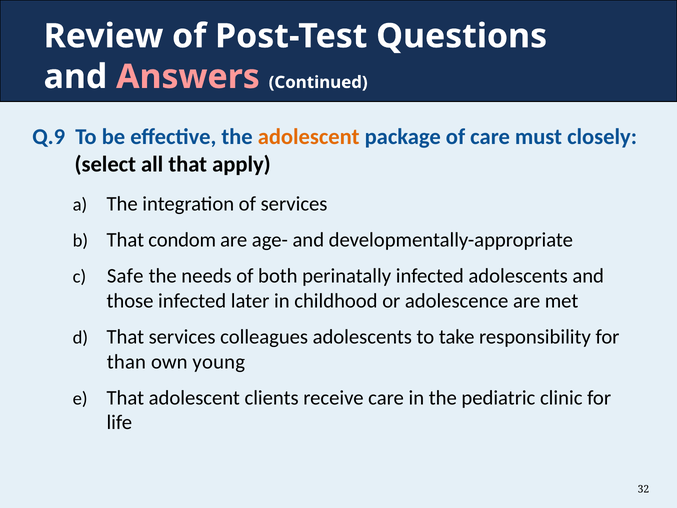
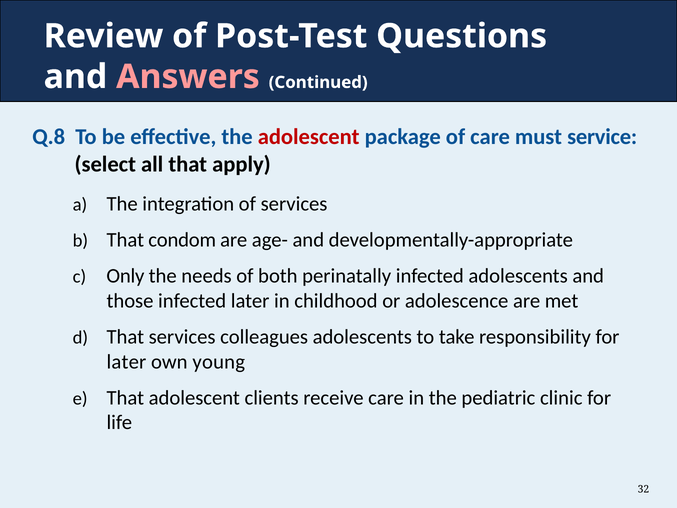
Q.9: Q.9 -> Q.8 (49, 137)
adolescent colour: orange -> red (309, 137)
closely: closely -> service (602, 137)
Safe: Safe -> Only (125, 276)
than: than -> later (126, 362)
